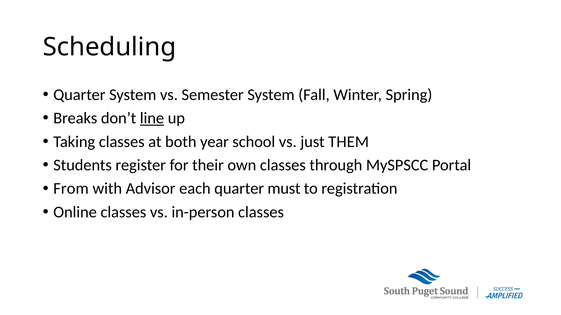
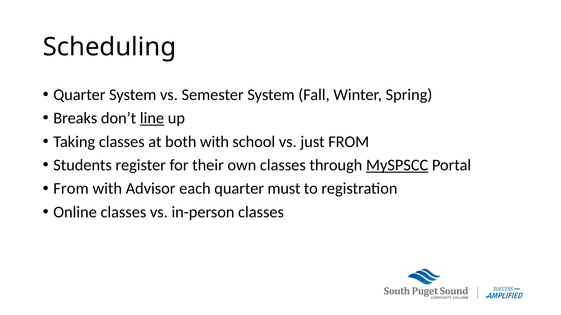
both year: year -> with (214, 142)
just THEM: THEM -> FROM (349, 142)
MySPSCC underline: none -> present (397, 165)
